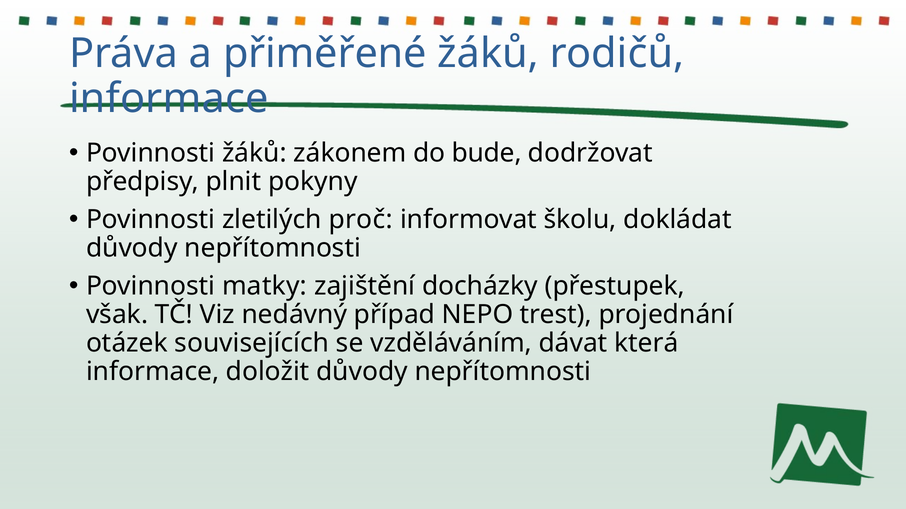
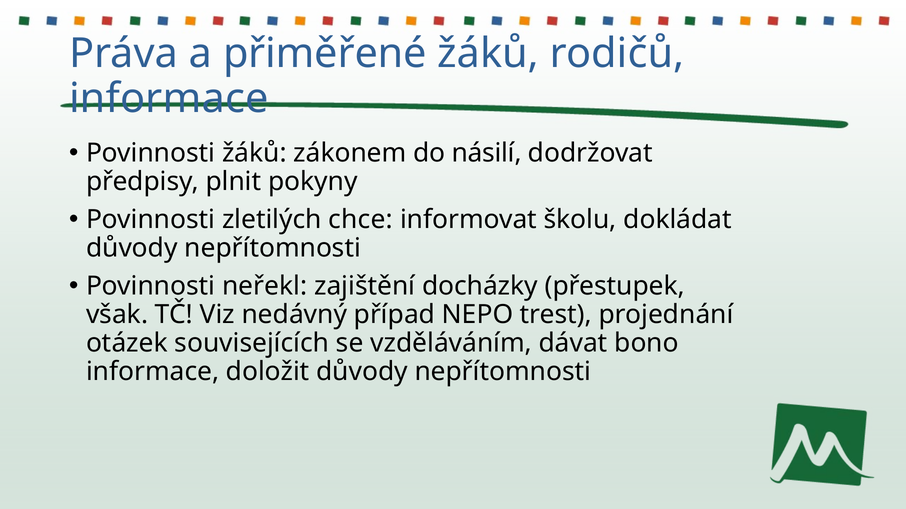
bude: bude -> násilí (487, 153)
proč: proč -> chce (361, 220)
matky: matky -> neřekl (265, 286)
která: která -> bono (647, 343)
